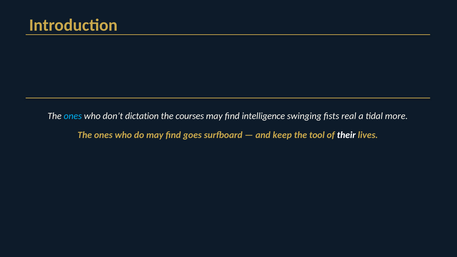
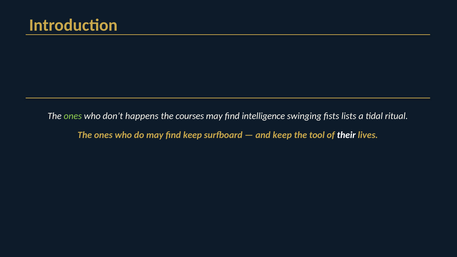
ones colour: light blue -> light green (73, 116)
dictation: dictation -> happens (142, 116)
real: real -> lists (349, 116)
more: more -> ritual (396, 116)
find goes: goes -> keep (192, 135)
